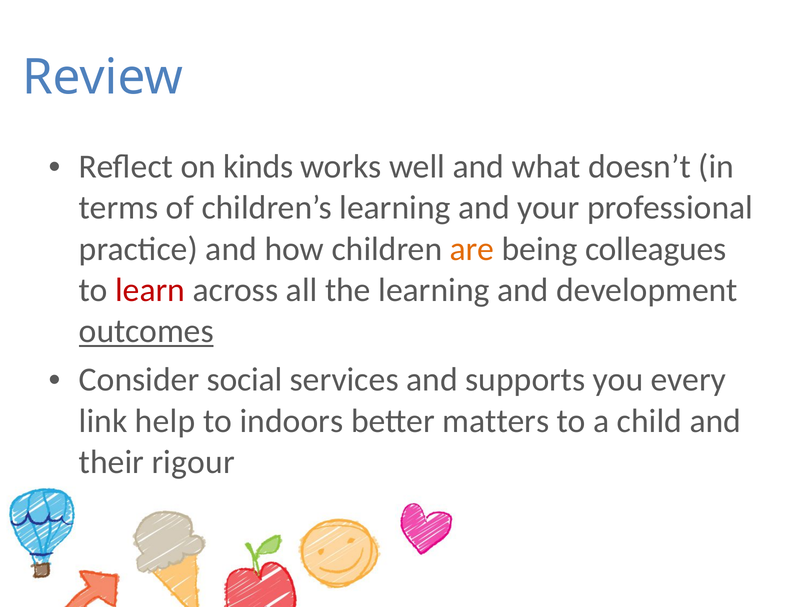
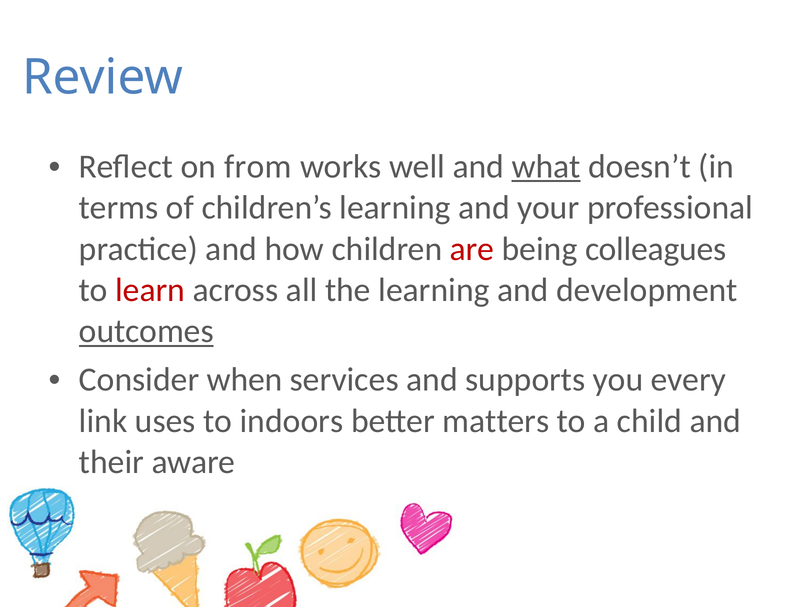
kinds: kinds -> from (258, 167)
what underline: none -> present (546, 167)
are colour: orange -> red (472, 249)
social: social -> when (245, 380)
help: help -> uses (165, 421)
rigour: rigour -> aware (193, 462)
